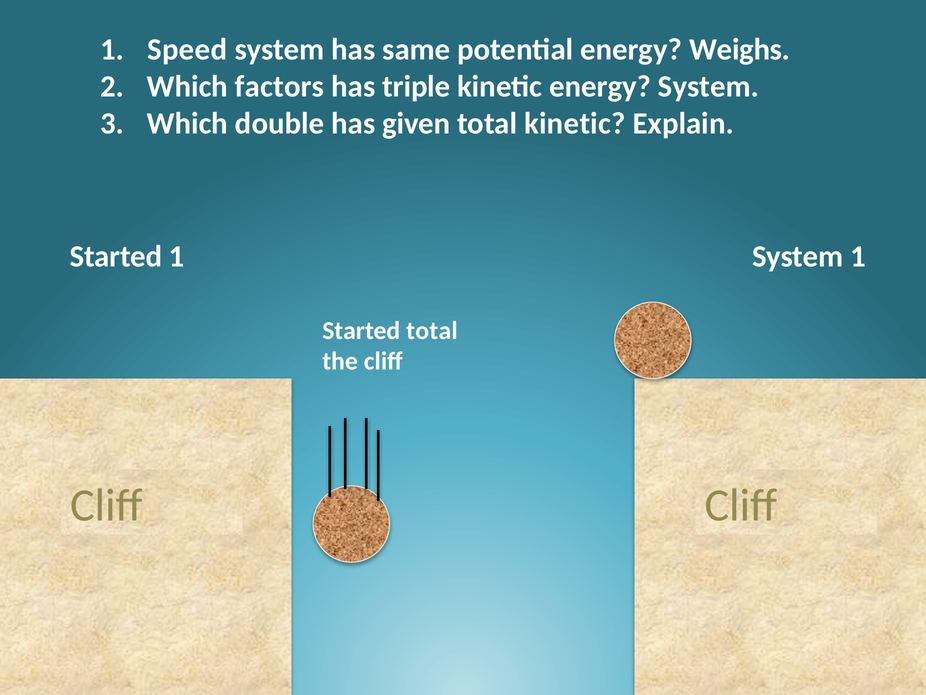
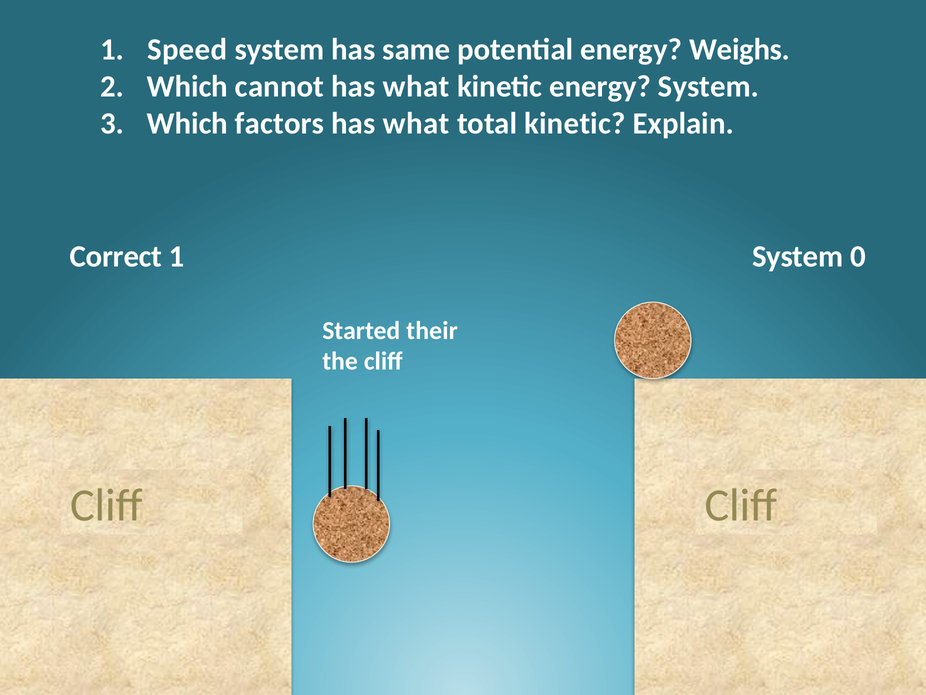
factors: factors -> cannot (280, 86)
triple: triple -> what (416, 86)
double: double -> factors (280, 124)
given: given -> what (416, 124)
Started: Started -> Correct (116, 256)
System 1: 1 -> 0 (858, 256)
Started total: total -> their (432, 330)
